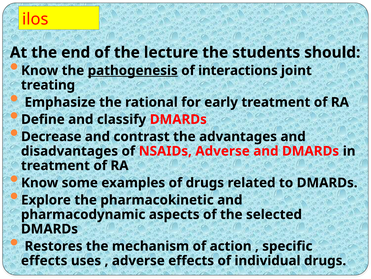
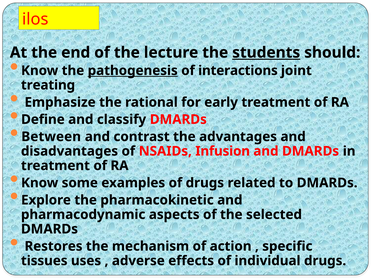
students underline: none -> present (266, 52)
Decrease: Decrease -> Between (51, 136)
NSAIDs Adverse: Adverse -> Infusion (223, 151)
effects: effects -> tissues (44, 260)
